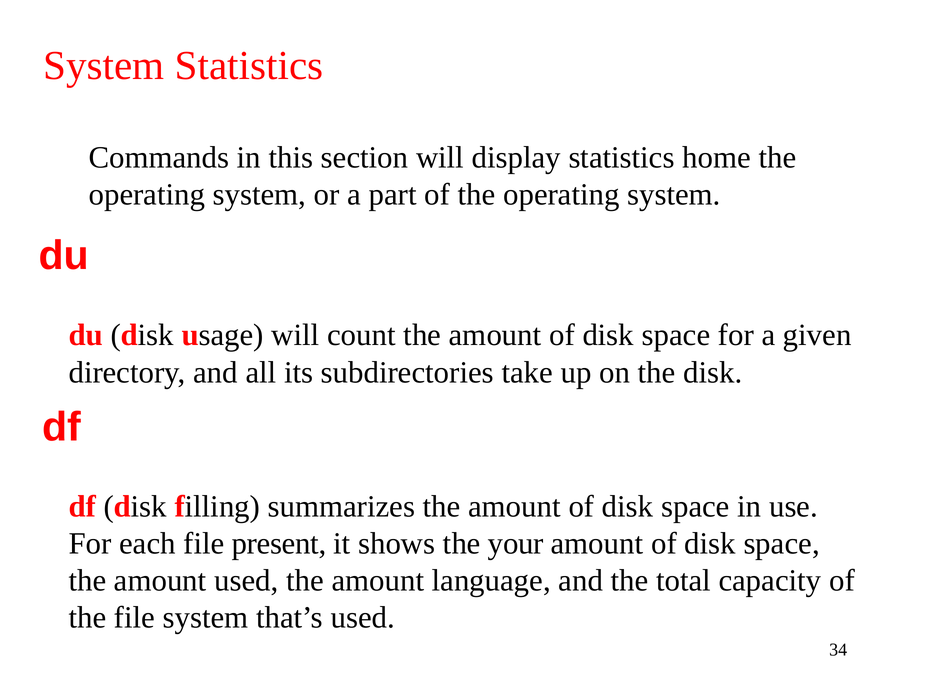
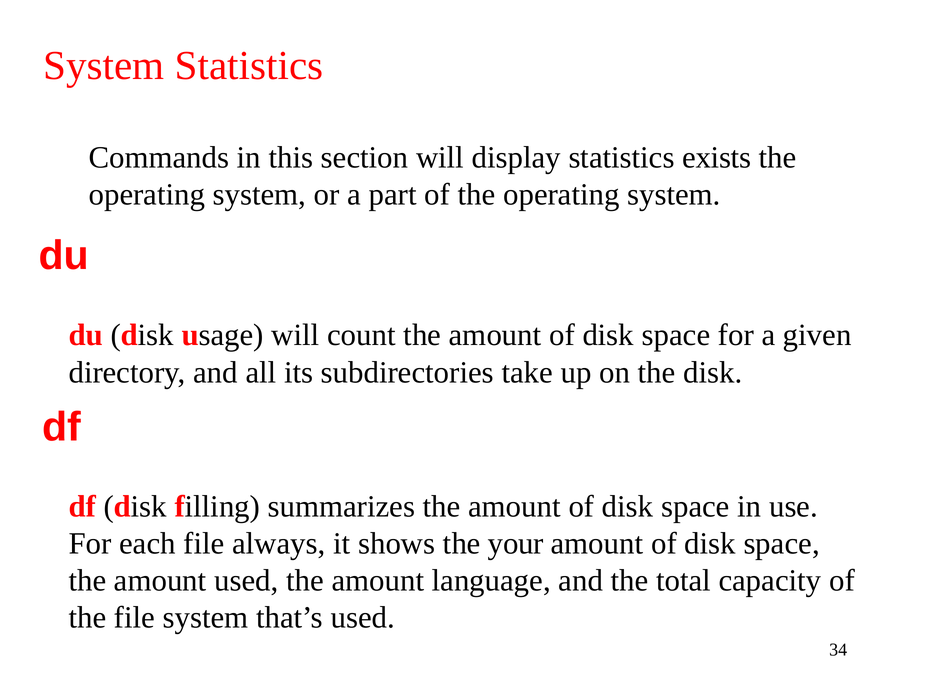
home: home -> exists (717, 157)
present: present -> always (279, 543)
